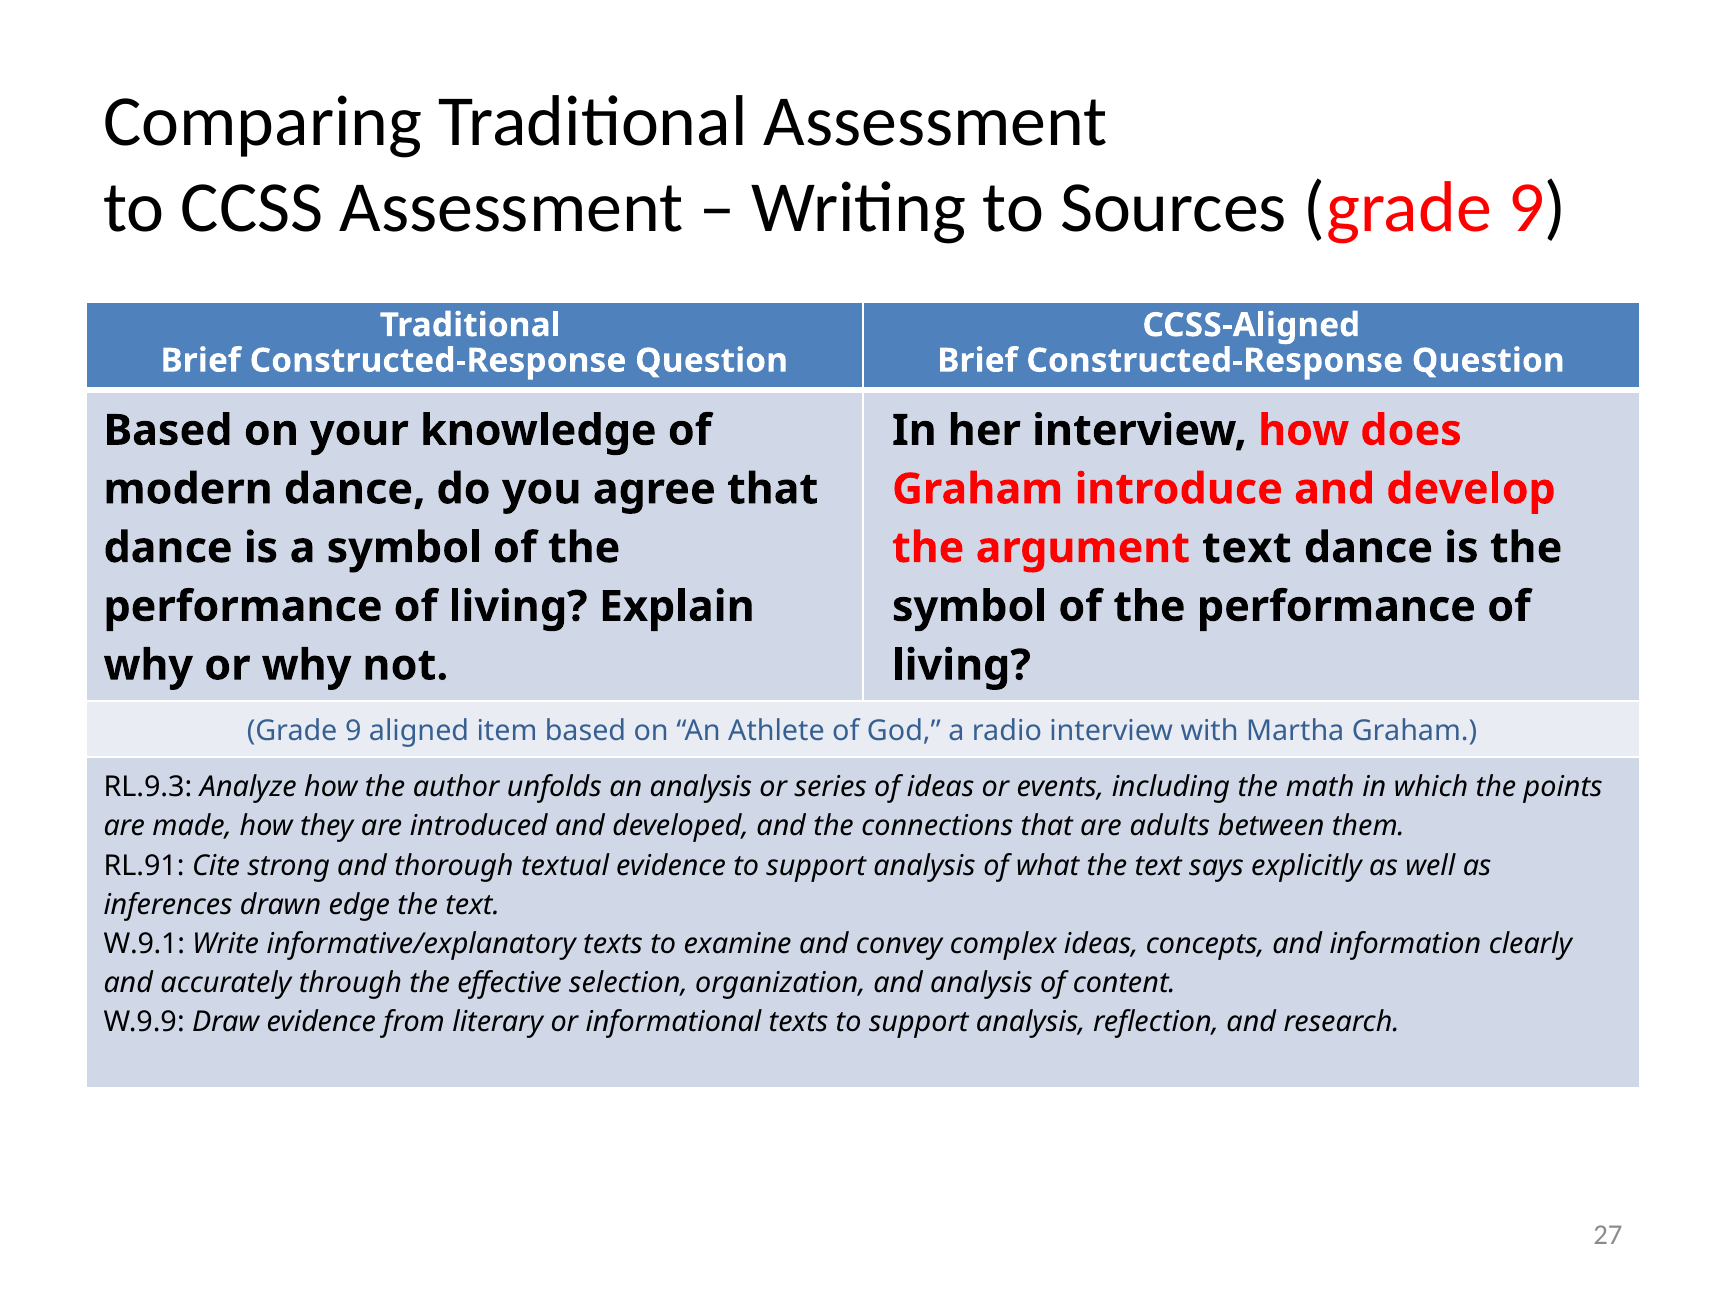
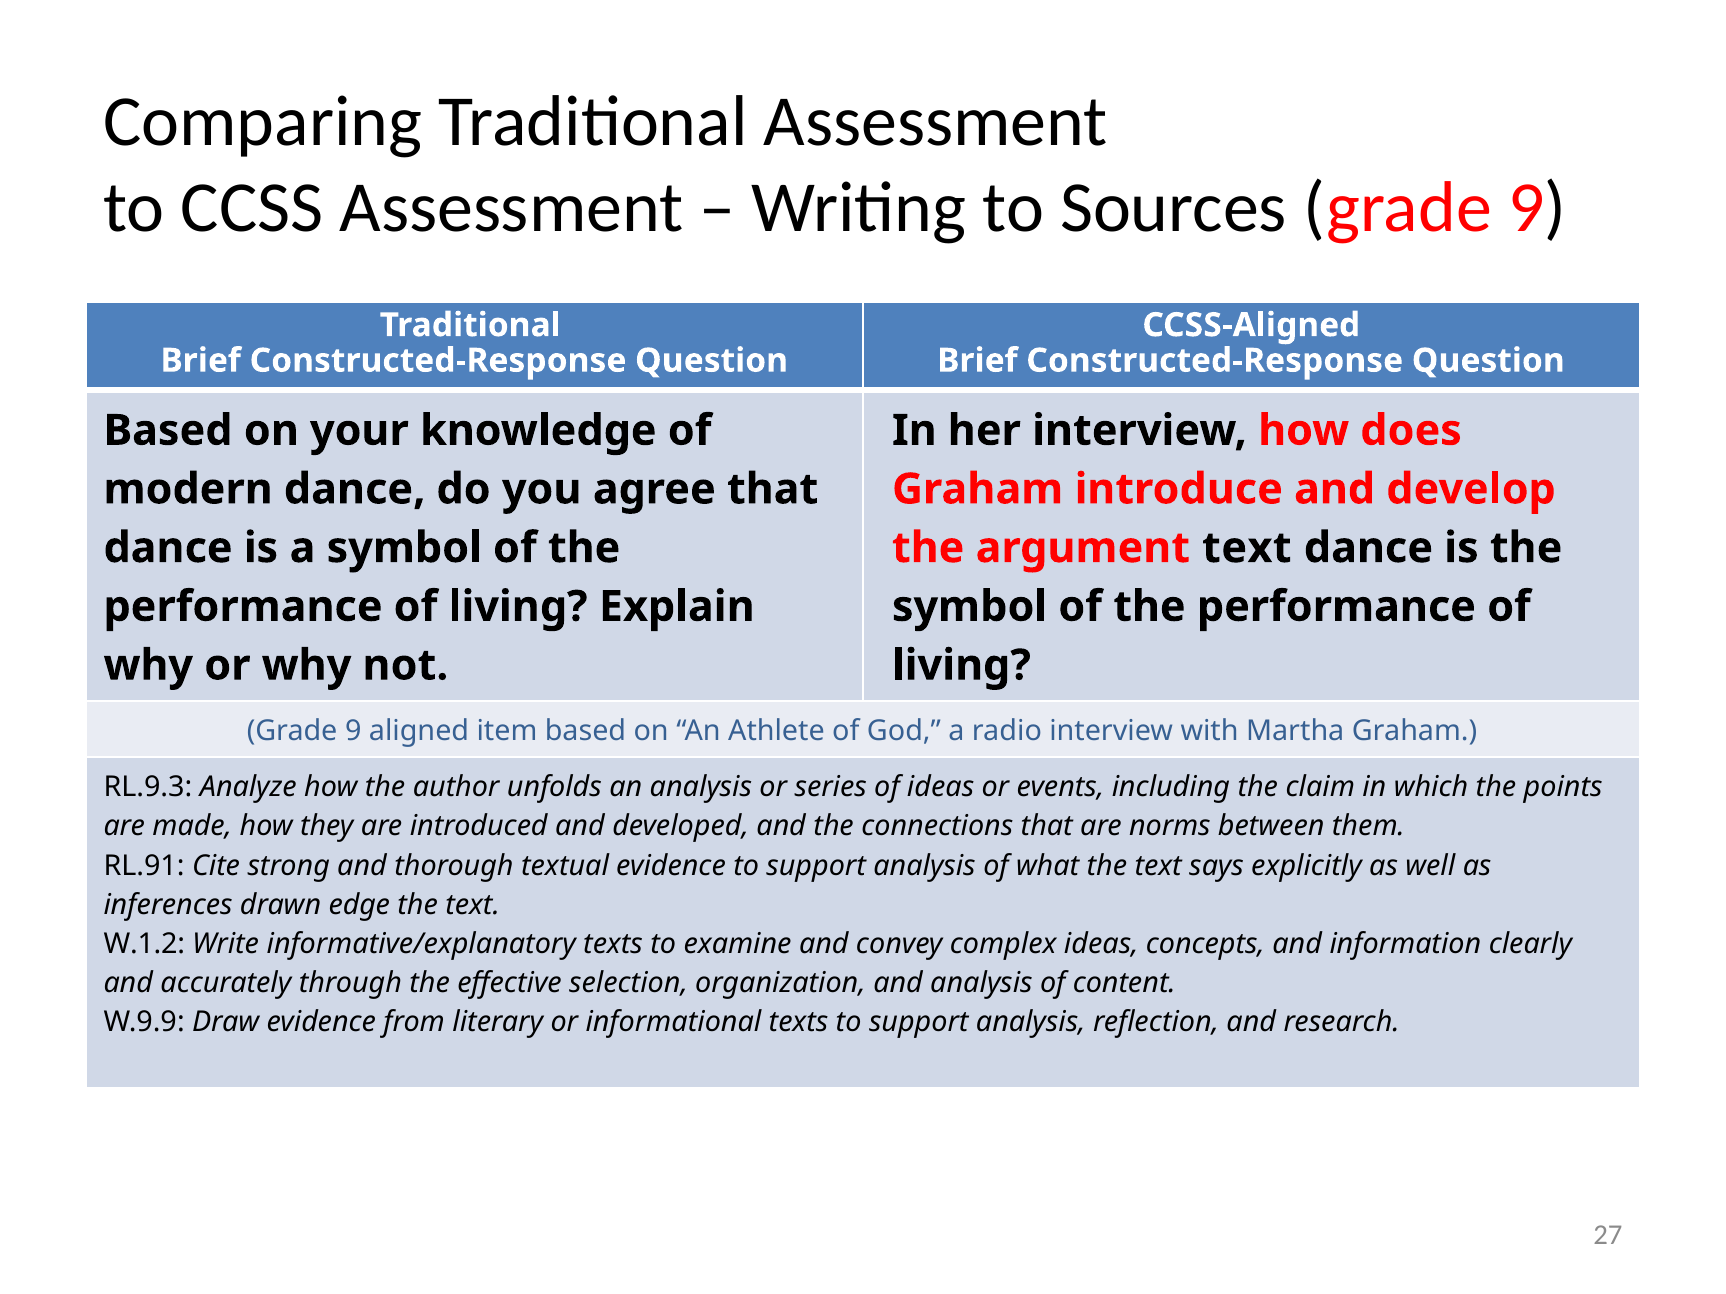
math: math -> claim (1320, 788)
adults: adults -> norms (1170, 827)
W.9.1: W.9.1 -> W.1.2 (144, 944)
